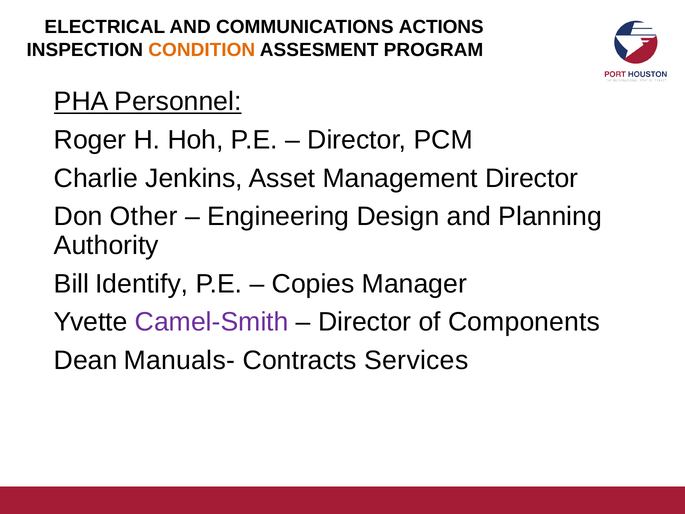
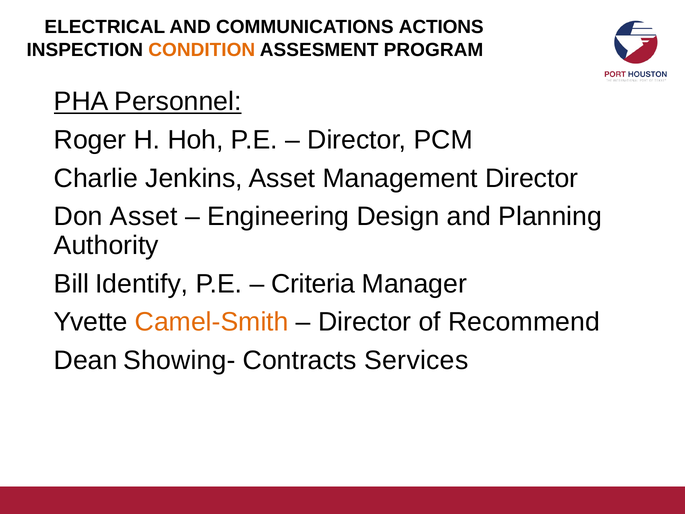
Don Other: Other -> Asset (144, 217)
Copies: Copies -> Criteria (313, 284)
Camel-Smith colour: purple -> orange (212, 322)
Components: Components -> Recommend (524, 322)
Manuals-: Manuals- -> Showing- (179, 360)
